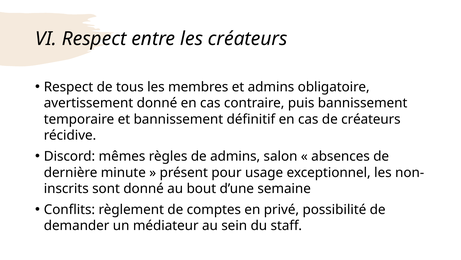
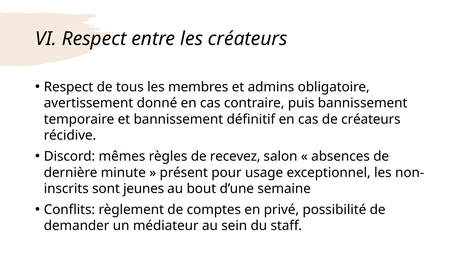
de admins: admins -> recevez (235, 156)
sont donné: donné -> jeunes (144, 188)
